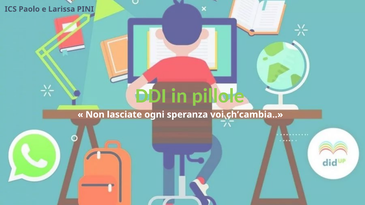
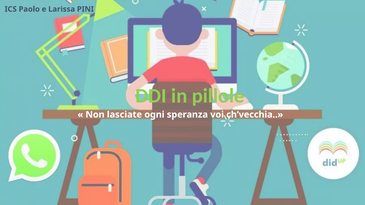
ch’cambia: ch’cambia -> ch’vecchia (255, 115)
